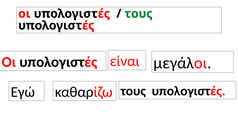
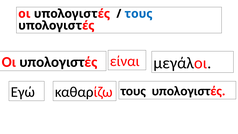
τους colour: green -> blue (139, 14)
